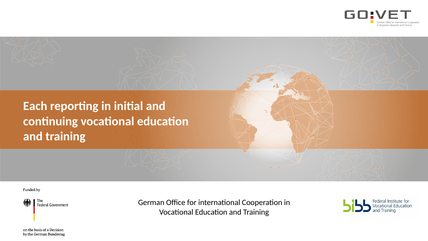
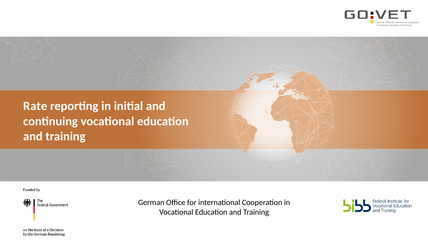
Each: Each -> Rate (35, 106)
